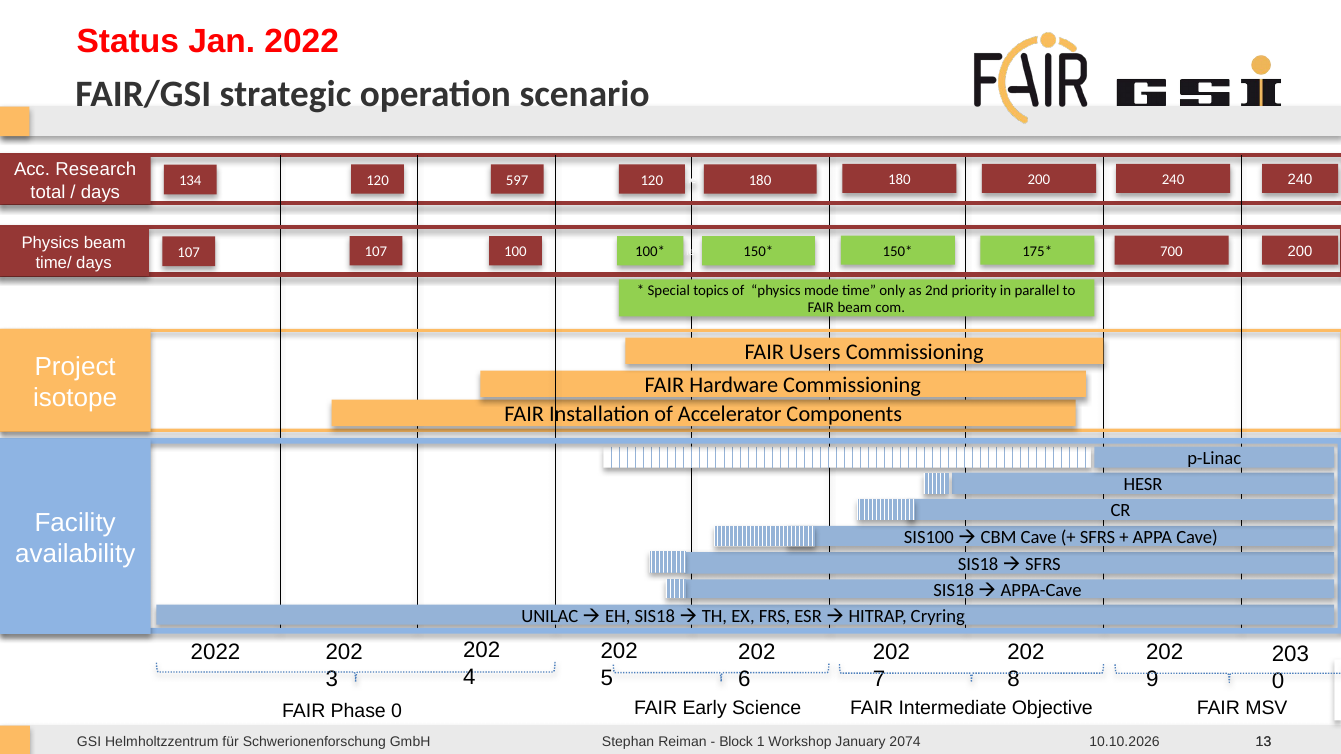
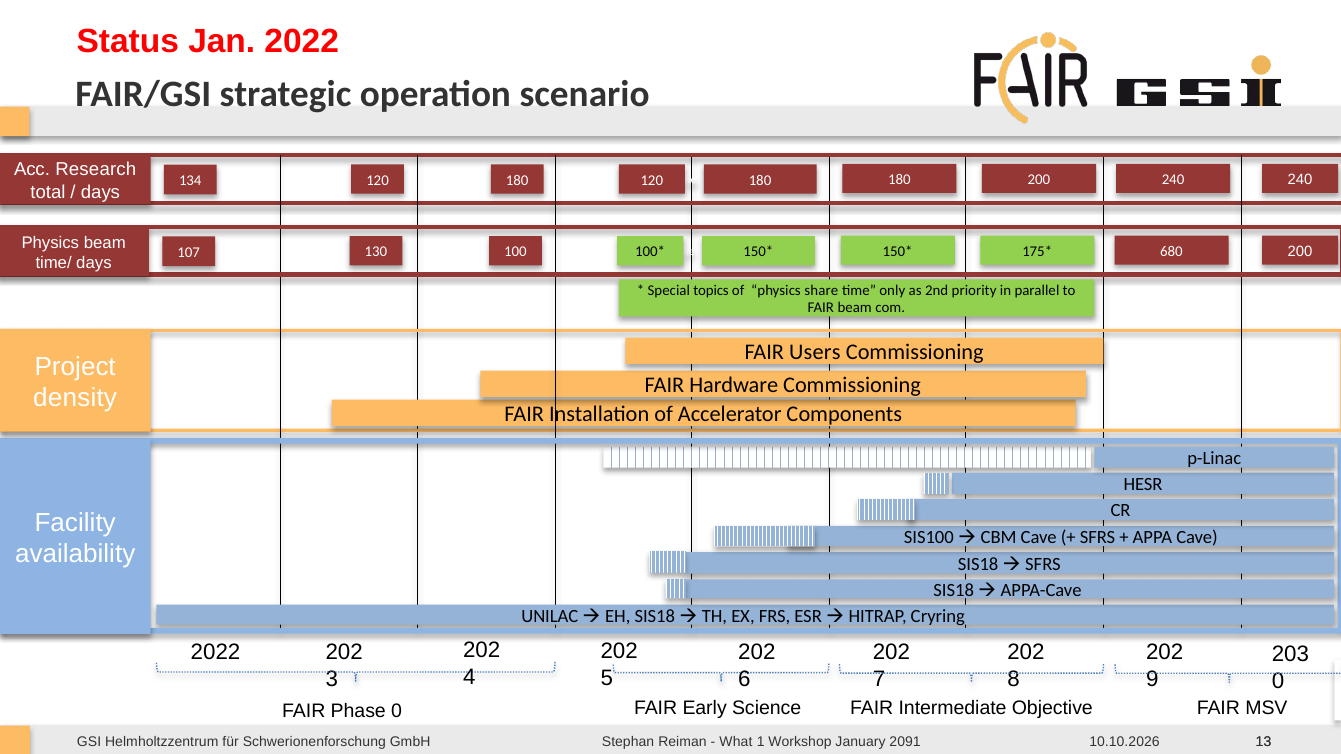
134 120 597: 597 -> 180 (517, 180)
107 107: 107 -> 130 (376, 252)
700: 700 -> 680 (1171, 251)
mode: mode -> share (821, 290)
isotope: isotope -> density (75, 398)
Block: Block -> What (736, 742)
2074: 2074 -> 2091 (905, 742)
